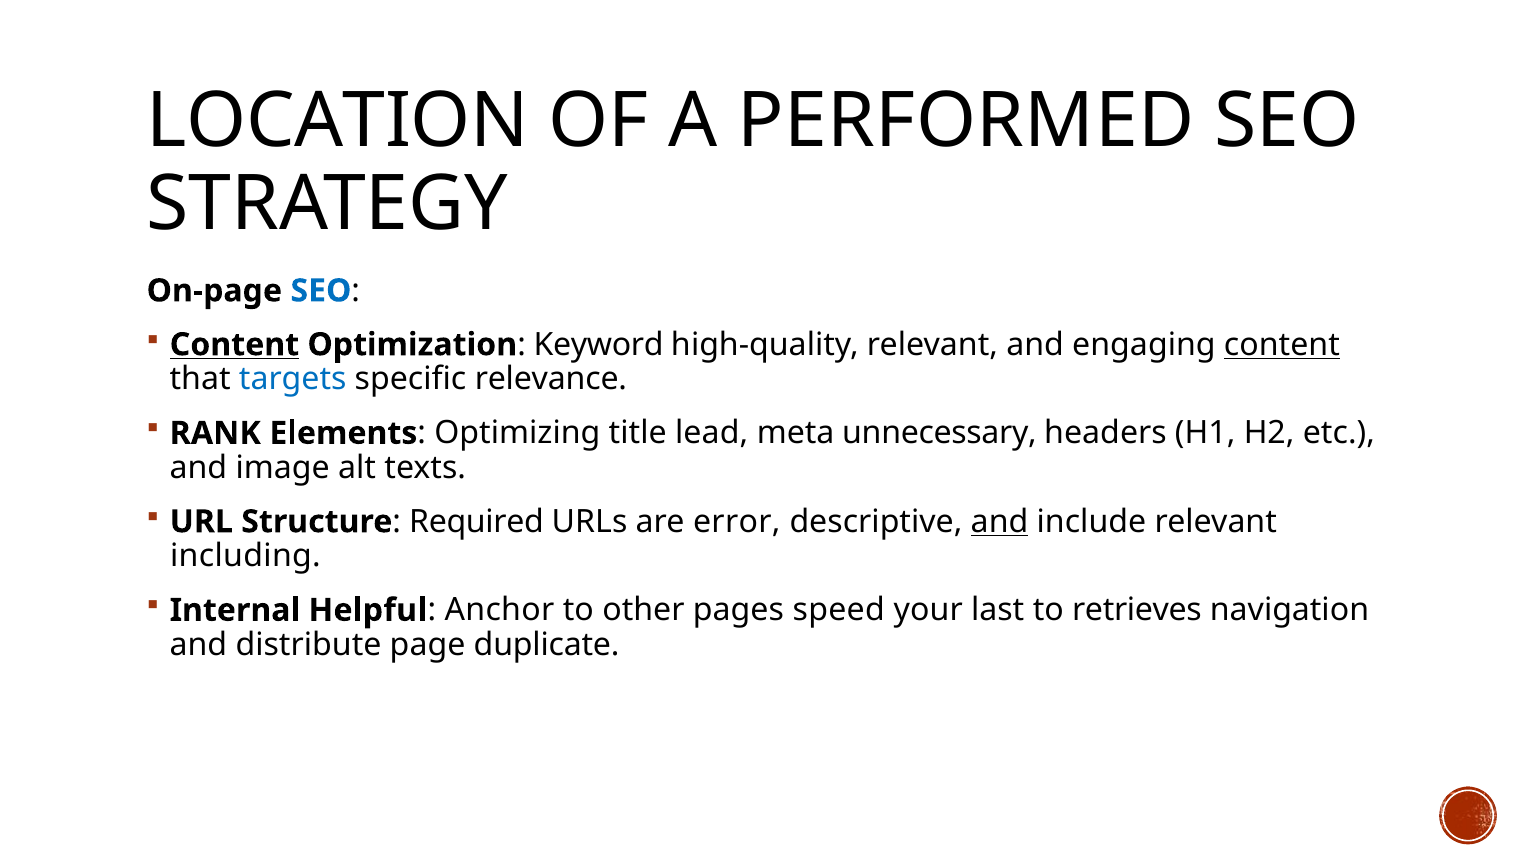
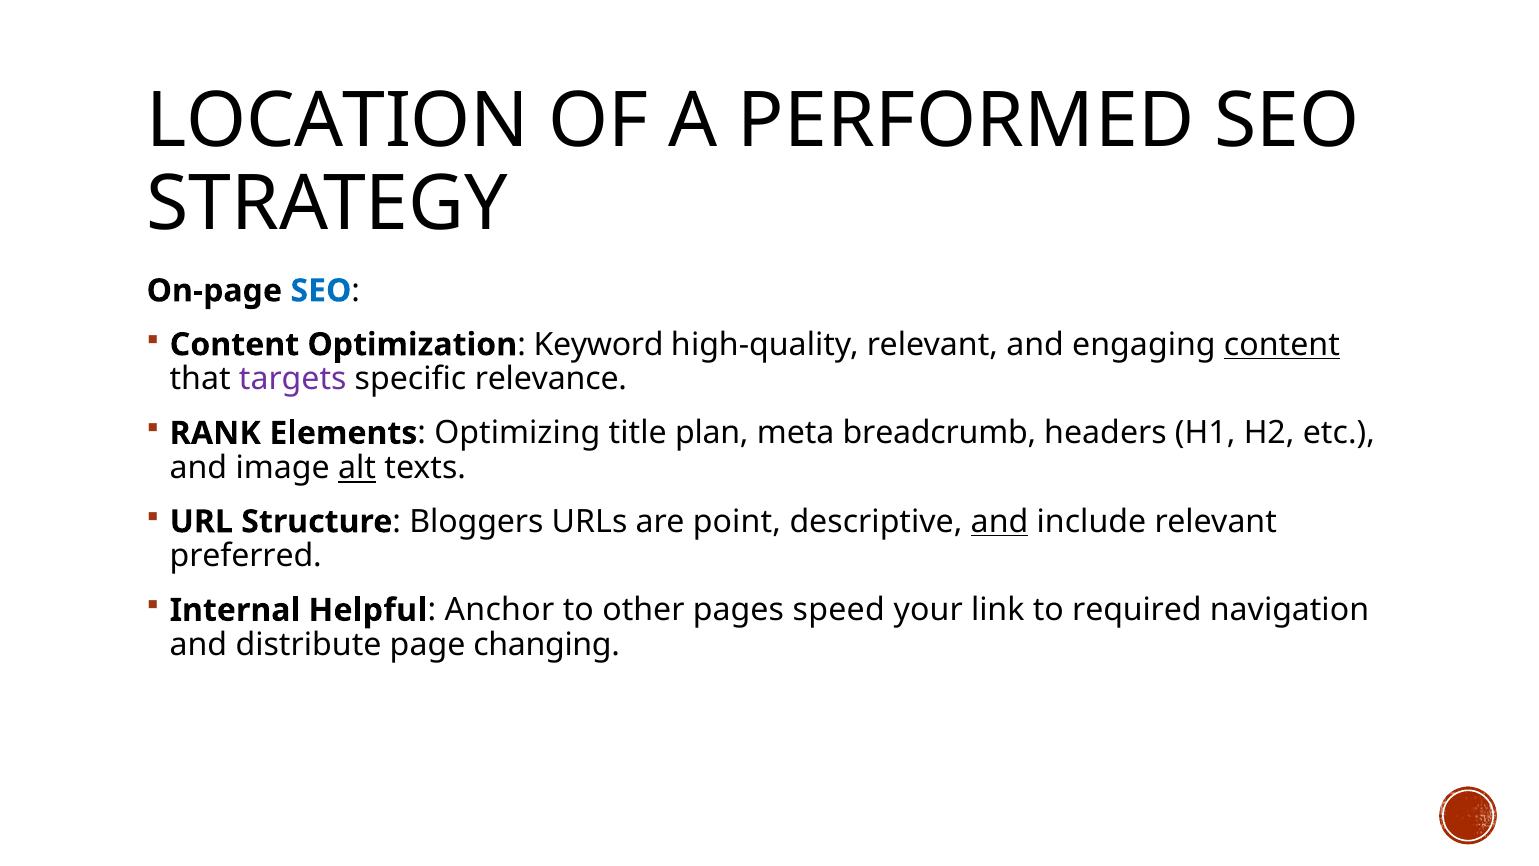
Content underline: present -> none (234, 345)
targets colour: blue -> purple (293, 379)
lead: lead -> plan (712, 433)
unnecessary: unnecessary -> breadcrumb (939, 433)
alt underline: none -> present (357, 468)
Required: Required -> Bloggers (476, 521)
error: error -> point (737, 521)
including: including -> preferred (246, 556)
last: last -> link (998, 610)
retrieves: retrieves -> required (1137, 610)
duplicate: duplicate -> changing (547, 645)
